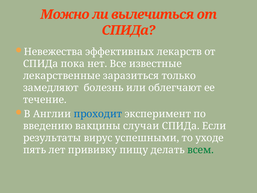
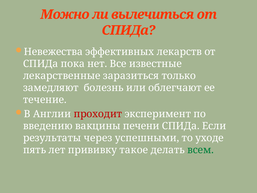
проходит colour: blue -> red (98, 114)
случаи: случаи -> печени (141, 126)
вирус: вирус -> через (98, 138)
пищу: пищу -> такое (134, 150)
